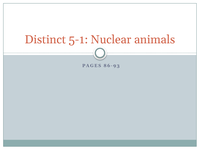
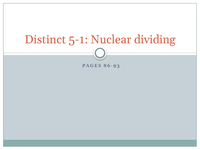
animals: animals -> dividing (155, 39)
